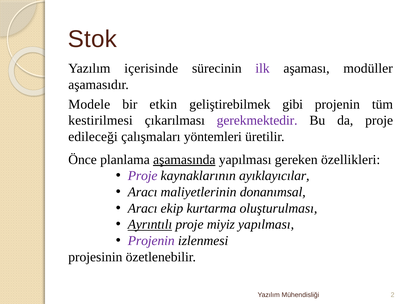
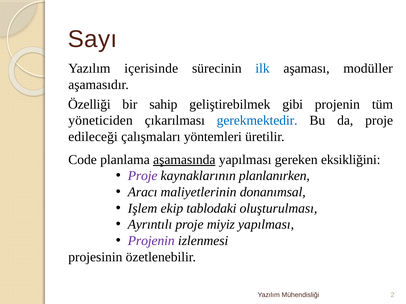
Stok: Stok -> Sayı (92, 39)
ilk colour: purple -> blue (263, 69)
Modele: Modele -> Özelliği (89, 104)
etkin: etkin -> sahip (163, 104)
kestirilmesi: kestirilmesi -> yöneticiden (101, 121)
gerekmektedir colour: purple -> blue (257, 121)
Önce: Önce -> Code (83, 160)
özellikleri: özellikleri -> eksikliğini (351, 160)
ayıklayıcılar: ayıklayıcılar -> planlanırken (274, 176)
Aracı: Aracı -> Işlem (143, 209)
kurtarma: kurtarma -> tablodaki (211, 209)
Ayrıntılı underline: present -> none (150, 225)
